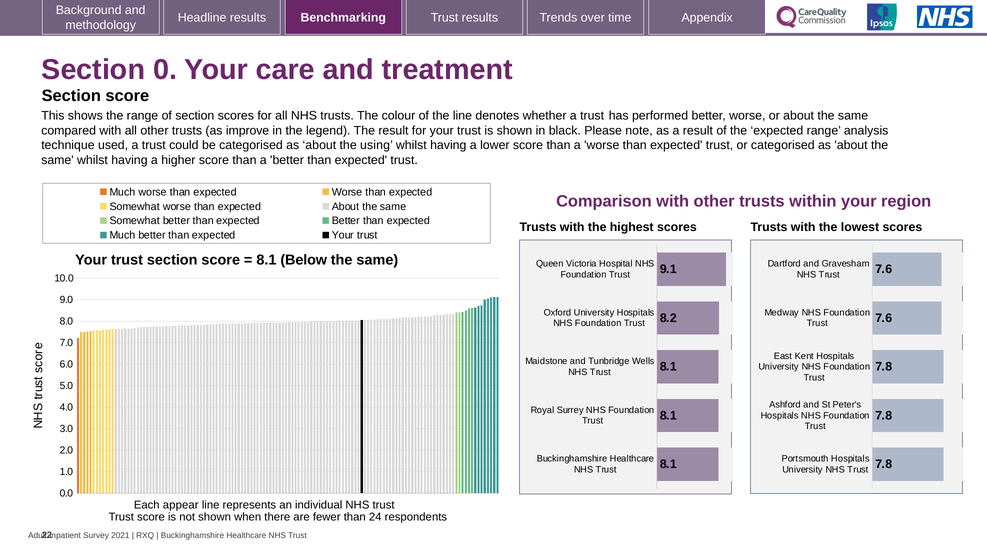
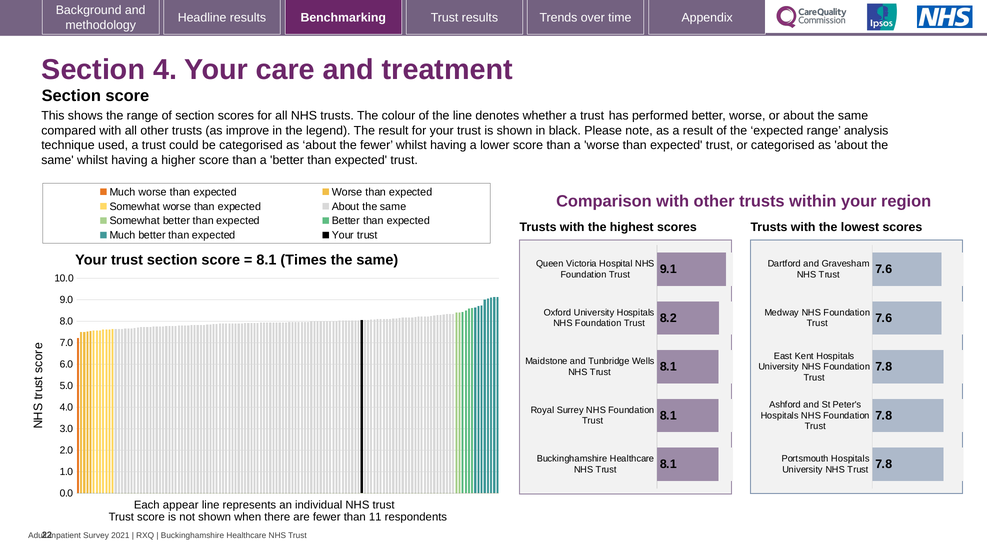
0: 0 -> 4 (165, 70)
the using: using -> fewer (377, 145)
Below: Below -> Times (304, 260)
24: 24 -> 11 (375, 517)
